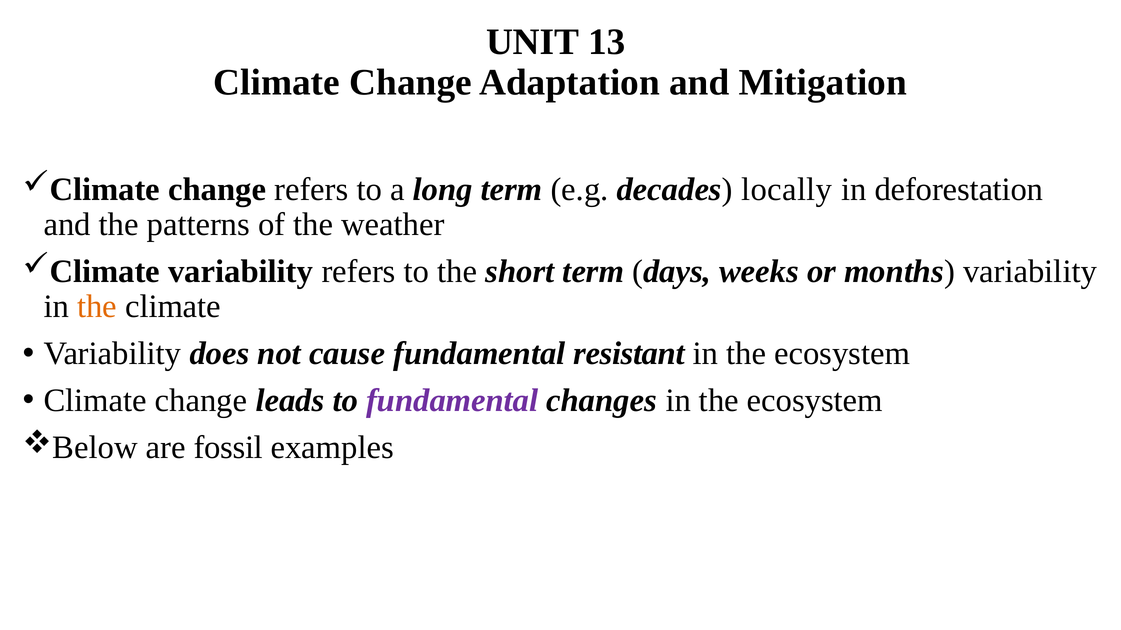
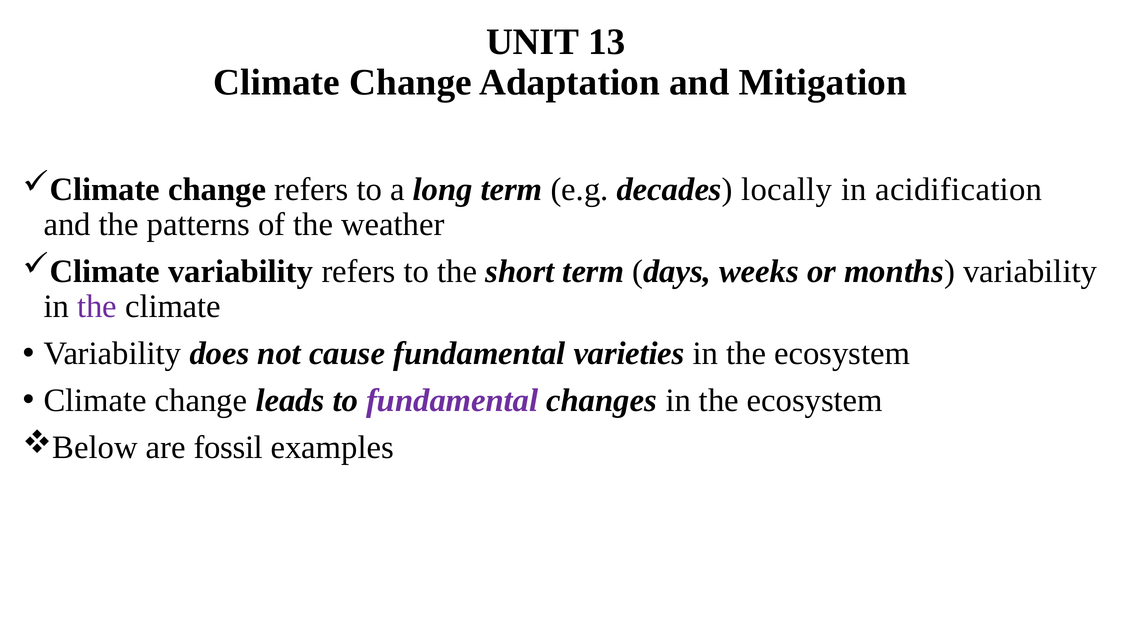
deforestation: deforestation -> acidification (959, 189)
the colour: orange -> purple (97, 307)
resistant: resistant -> varieties (629, 354)
